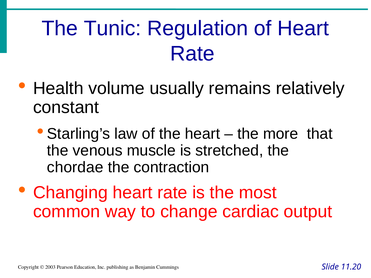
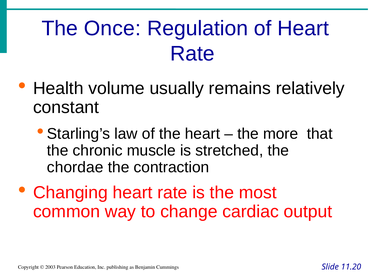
Tunic: Tunic -> Once (112, 28)
venous: venous -> chronic (98, 151)
